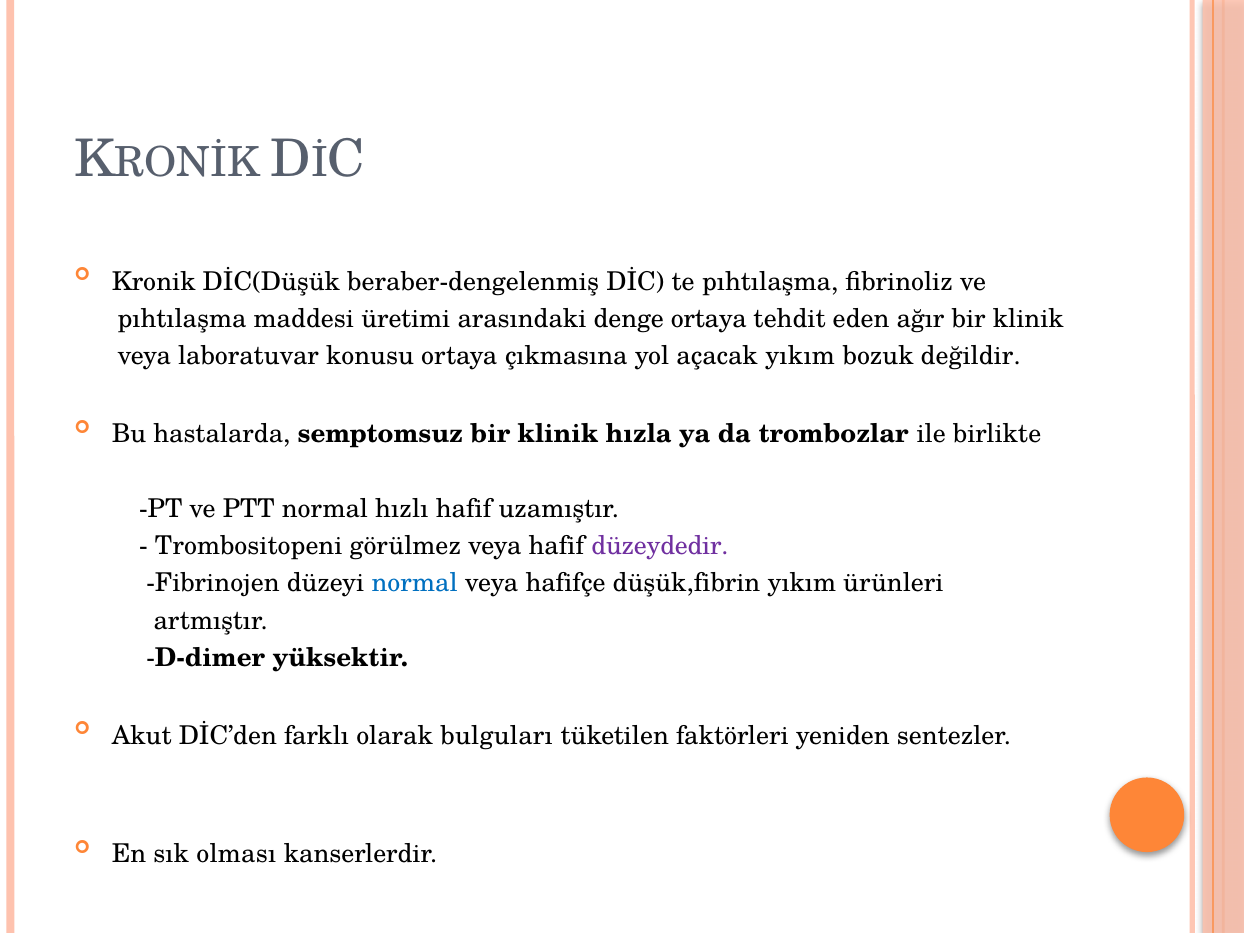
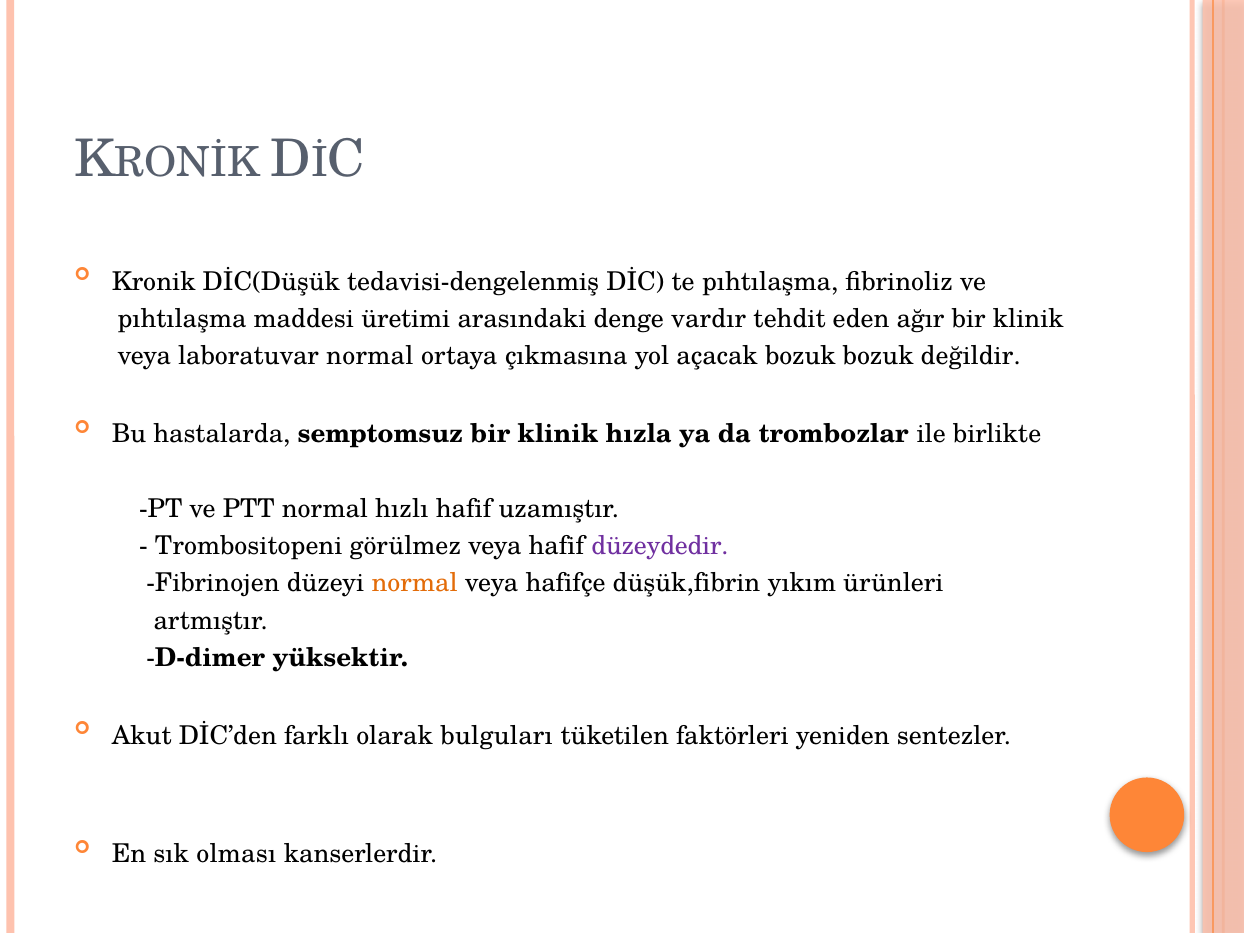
beraber-dengelenmiş: beraber-dengelenmiş -> tedavisi-dengelenmiş (473, 282)
denge ortaya: ortaya -> vardır (709, 319)
laboratuvar konusu: konusu -> normal (370, 356)
açacak yıkım: yıkım -> bozuk (800, 356)
normal colour: blue -> orange (415, 583)
